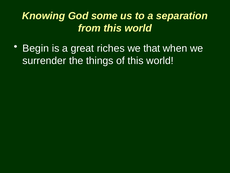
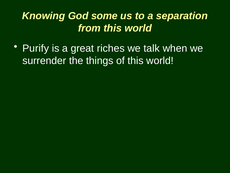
Begin: Begin -> Purify (36, 48)
that: that -> talk (152, 48)
